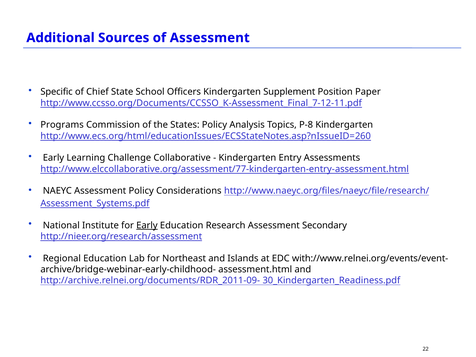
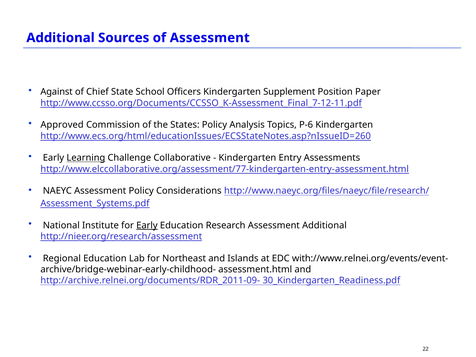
Specific: Specific -> Against (57, 92)
Programs: Programs -> Approved (62, 125)
P-8: P-8 -> P-6 (306, 125)
Learning underline: none -> present (86, 158)
Assessment Secondary: Secondary -> Additional (324, 225)
